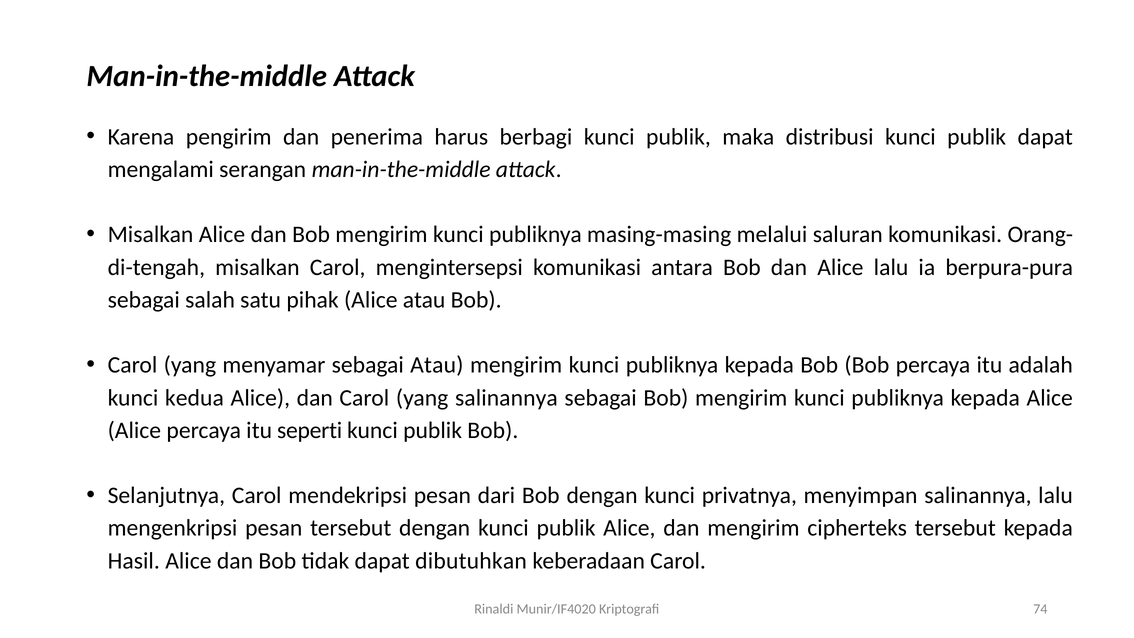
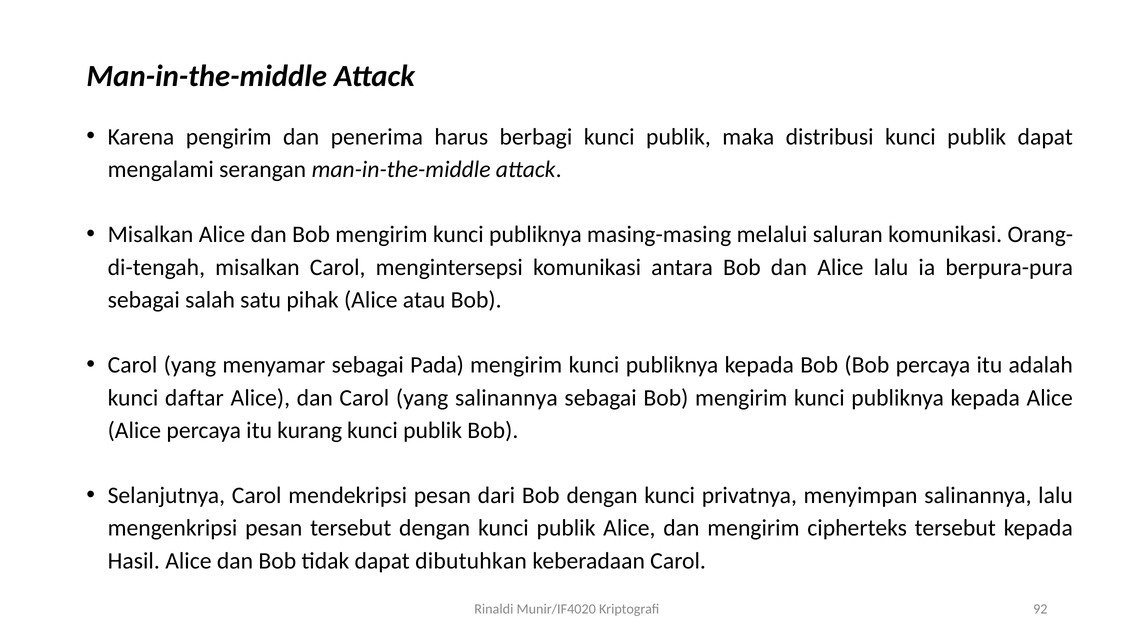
sebagai Atau: Atau -> Pada (437, 365)
kedua: kedua -> daftar (194, 398)
seperti: seperti -> kurang (310, 430)
74: 74 -> 92 (1040, 609)
